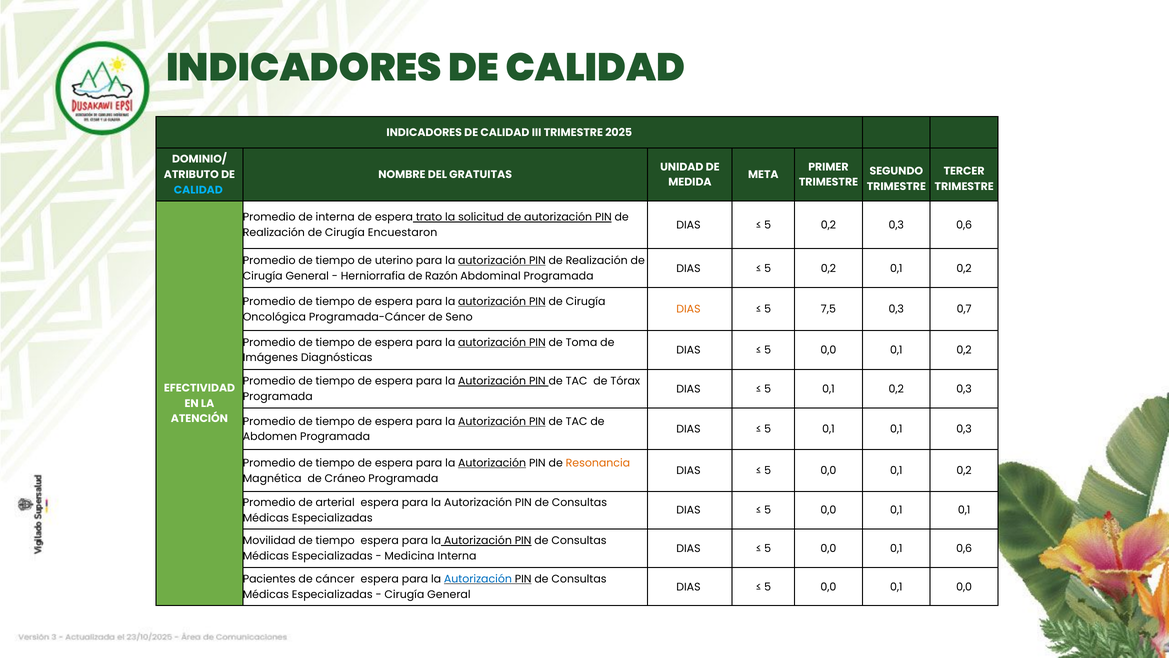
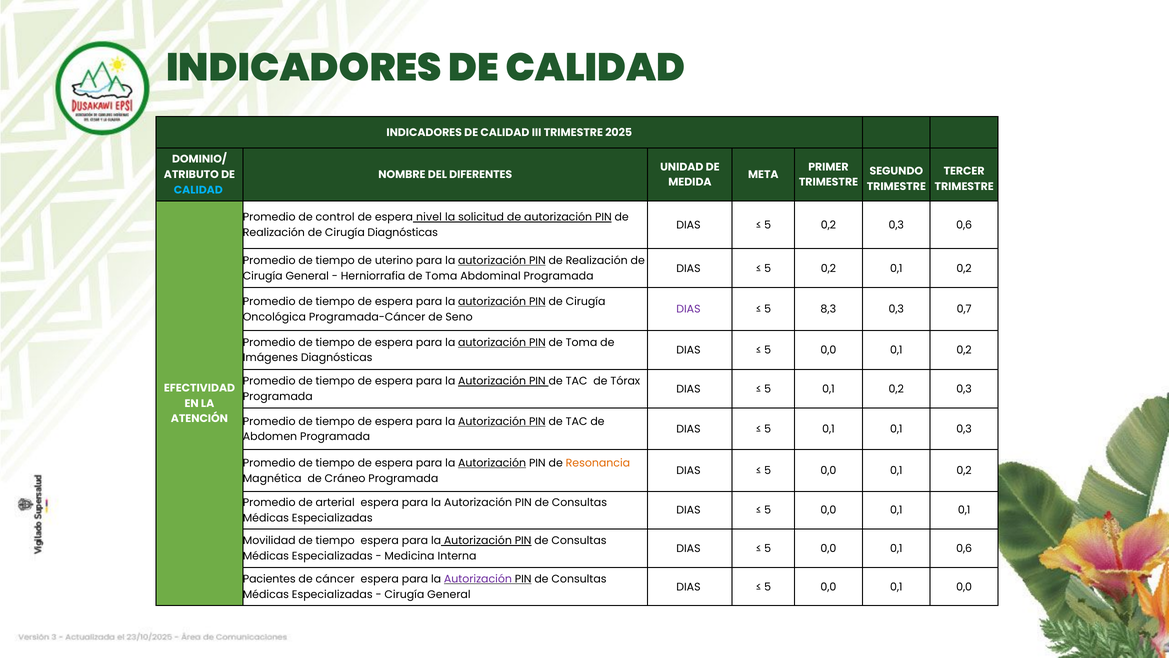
GRATUITAS: GRATUITAS -> DIFERENTES (481, 174)
de interna: interna -> control (335, 217)
trato: trato -> nivel (429, 217)
Cirugía Encuestaron: Encuestaron -> Diagnósticas (403, 233)
Herniorrafia de Razón: Razón -> Toma (441, 276)
DIAS colour: orange -> purple (688, 309)
7,5: 7,5 -> 8,3 (828, 309)
Autorización colour: blue -> purple (478, 579)
